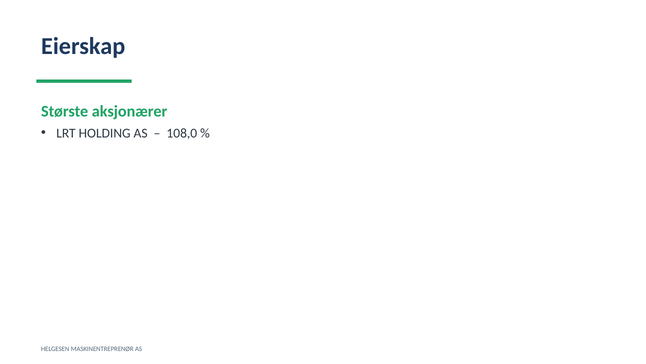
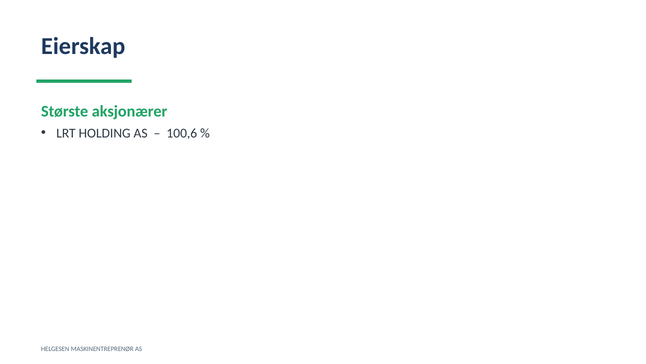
108,0: 108,0 -> 100,6 (182, 133)
